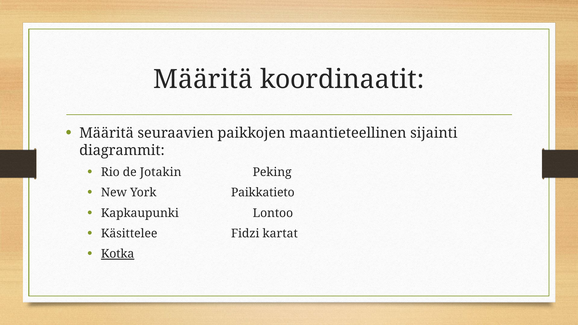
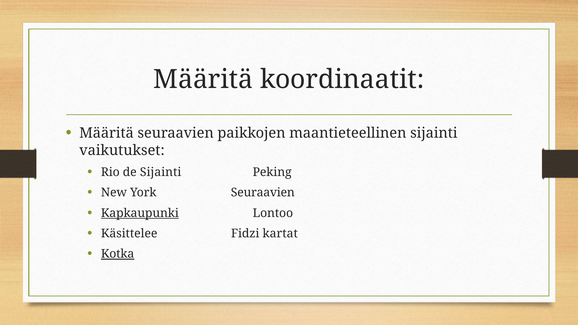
diagrammit: diagrammit -> vaikutukset (122, 150)
de Jotakin: Jotakin -> Sijainti (161, 172)
York Paikkatieto: Paikkatieto -> Seuraavien (263, 193)
Kapkaupunki underline: none -> present (140, 213)
